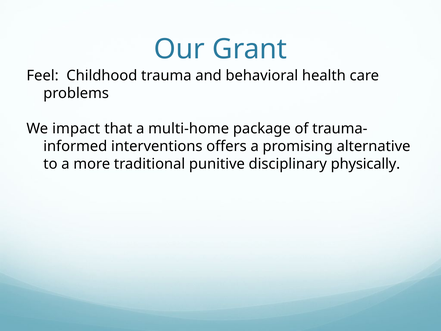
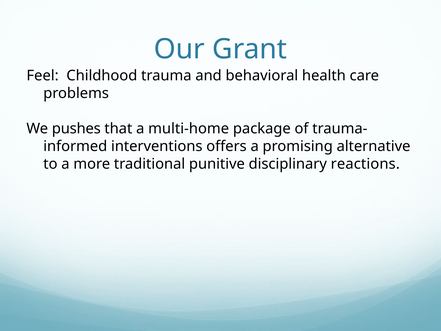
impact: impact -> pushes (76, 129)
physically: physically -> reactions (365, 164)
